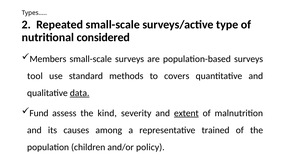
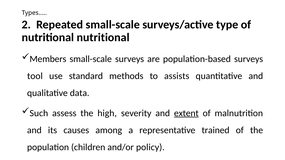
nutritional considered: considered -> nutritional (103, 38)
covers: covers -> assists (177, 76)
data underline: present -> none (80, 93)
Fund: Fund -> Such (39, 113)
kind: kind -> high (107, 113)
